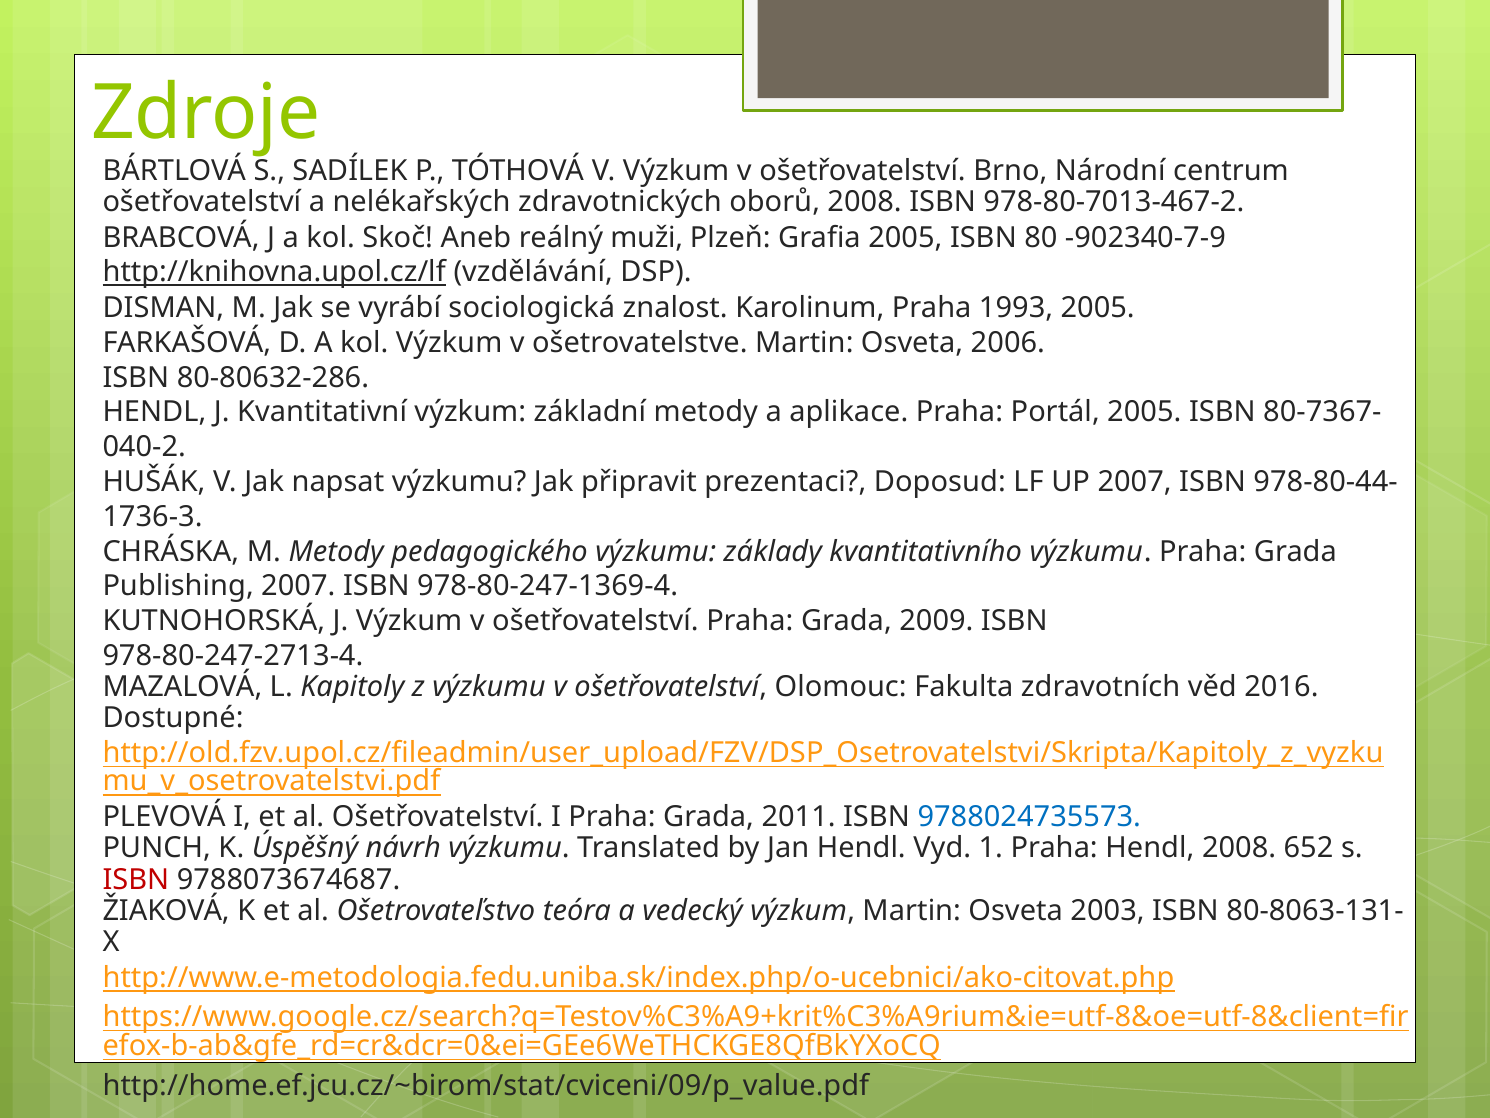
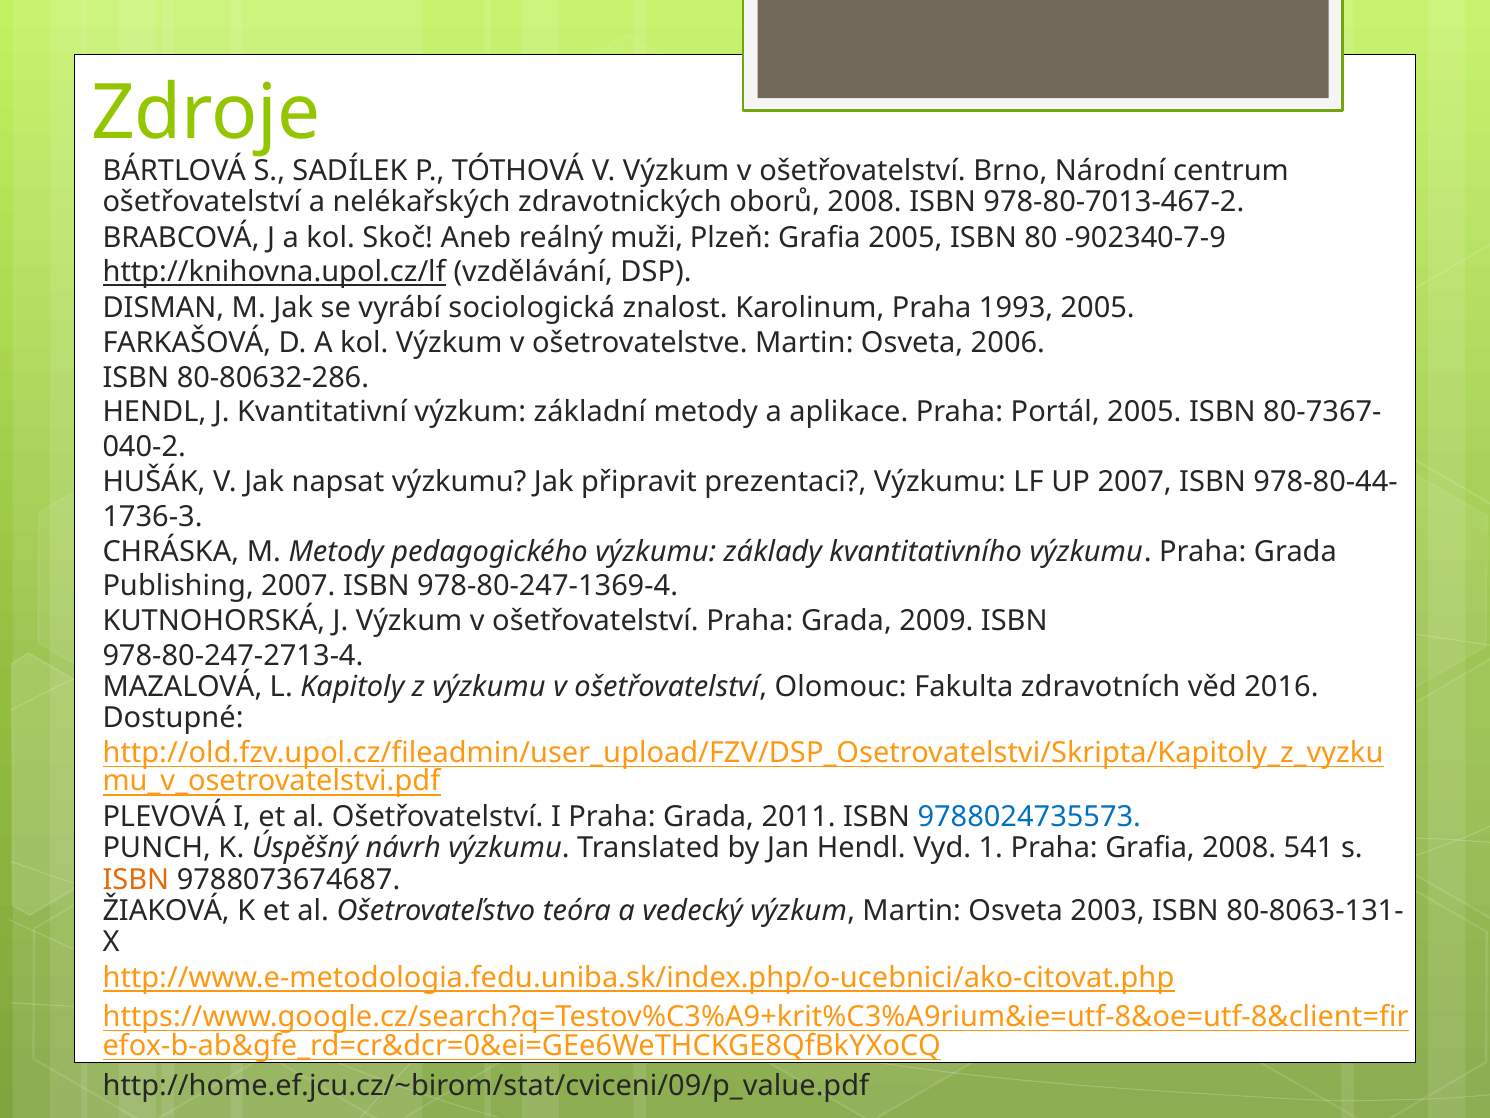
prezentaci Doposud: Doposud -> Výzkumu (940, 482)
Praha Hendl: Hendl -> Grafia (1150, 848)
652: 652 -> 541 (1309, 848)
ISBN colour: red -> orange (136, 879)
